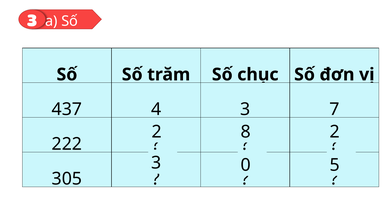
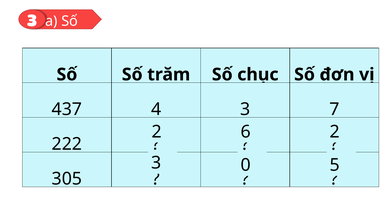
8: 8 -> 6 (246, 132)
